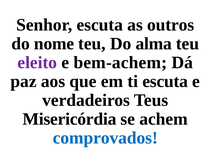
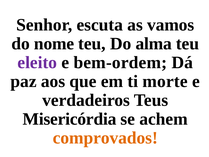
outros: outros -> vamos (171, 25)
bem-achem: bem-achem -> bem-ordem (120, 62)
ti escuta: escuta -> morte (165, 81)
comprovados colour: blue -> orange (105, 138)
